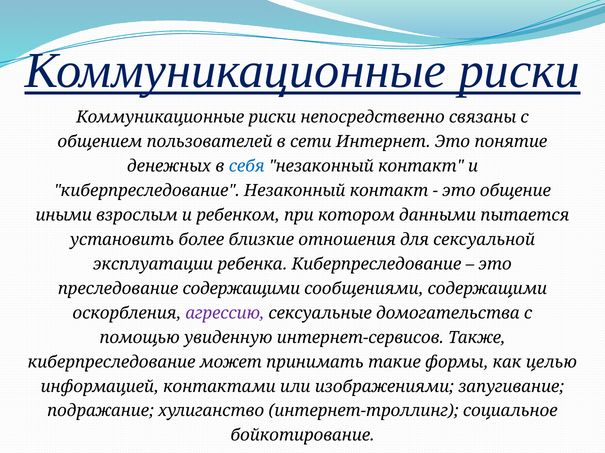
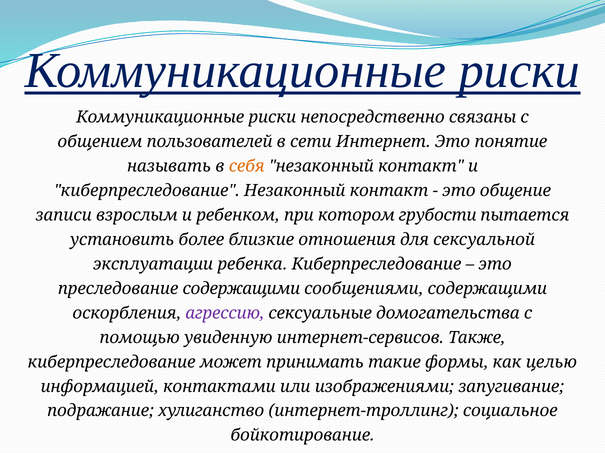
денежных: денежных -> называть (169, 166)
себя colour: blue -> orange (247, 166)
иными: иными -> записи (64, 215)
данными: данными -> грубости (438, 215)
